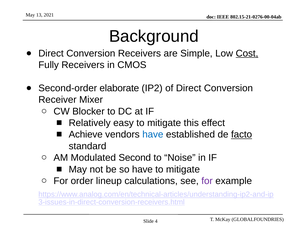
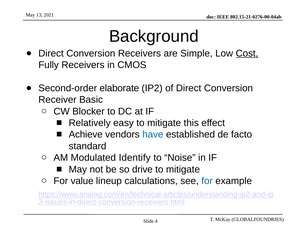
Mixer: Mixer -> Basic (91, 100)
facto underline: present -> none (242, 135)
Second: Second -> Identify (135, 158)
so have: have -> drive (142, 170)
order: order -> value (82, 181)
for colour: purple -> blue (207, 181)
